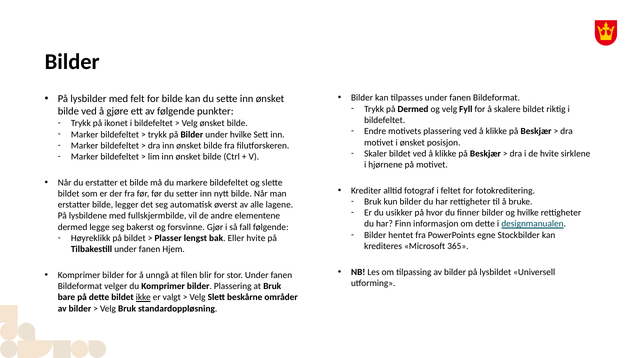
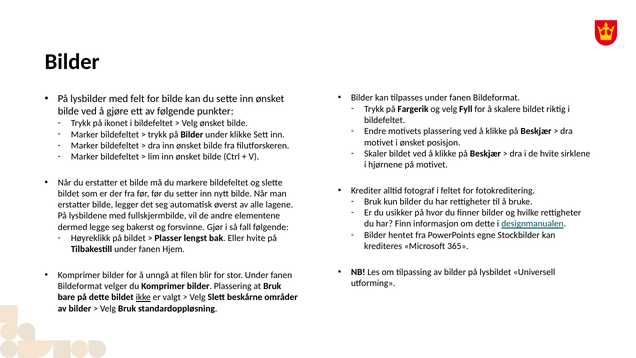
på Dermed: Dermed -> Fargerik (413, 109)
under hvilke: hvilke -> klikke (241, 134)
